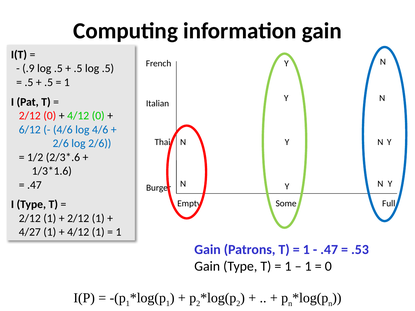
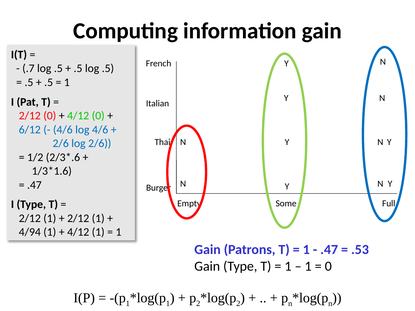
.9: .9 -> .7 (28, 69)
4/27: 4/27 -> 4/94 (30, 232)
